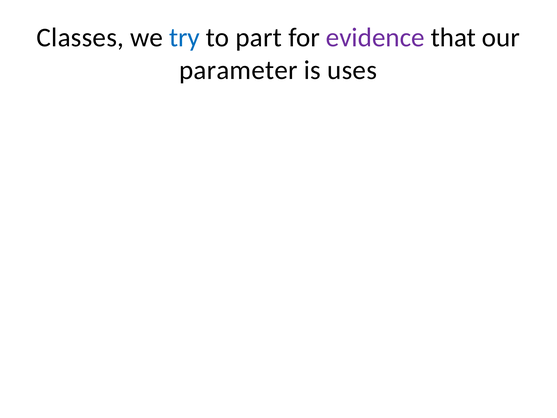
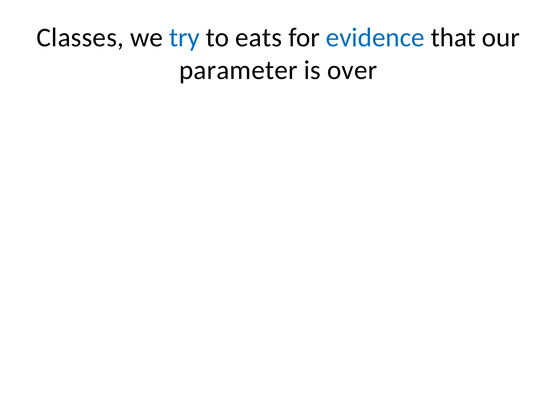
part: part -> eats (259, 38)
evidence colour: purple -> blue (375, 38)
uses: uses -> over (352, 70)
